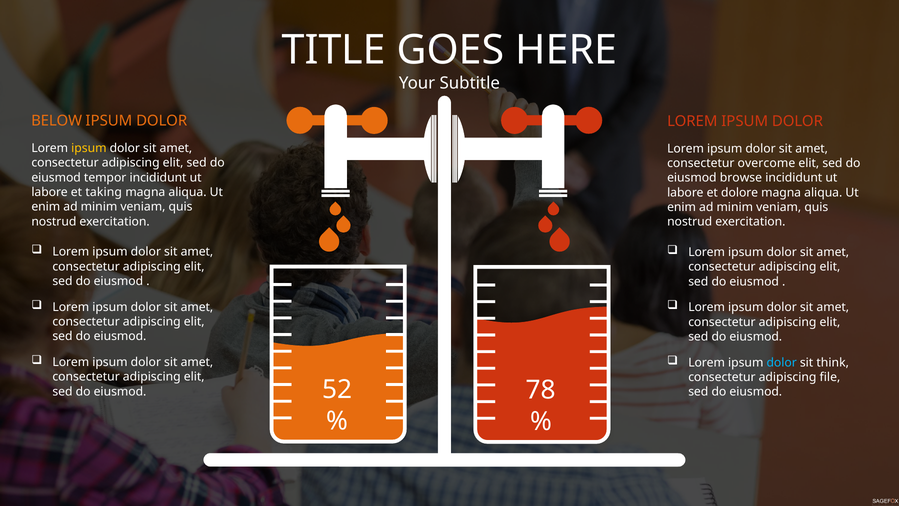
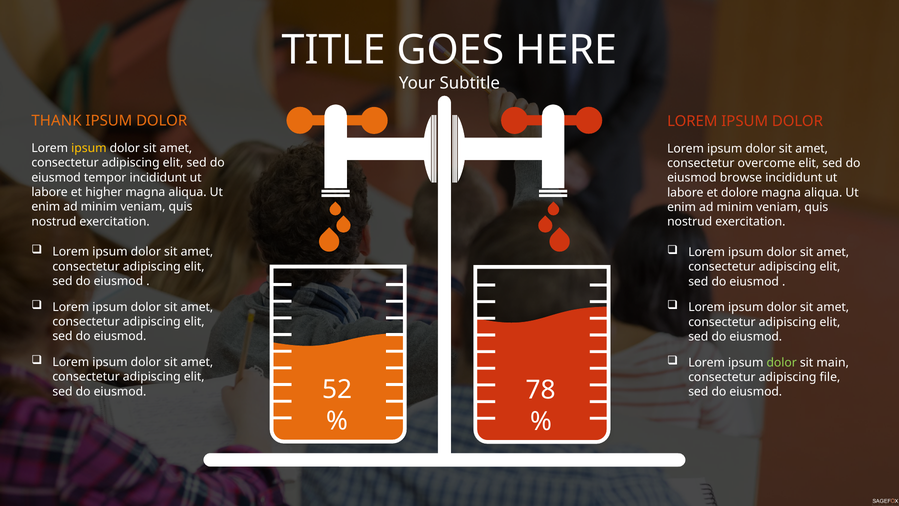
BELOW: BELOW -> THANK (56, 121)
taking: taking -> higher (104, 192)
dolor colour: light blue -> light green (782, 362)
think: think -> main (833, 362)
